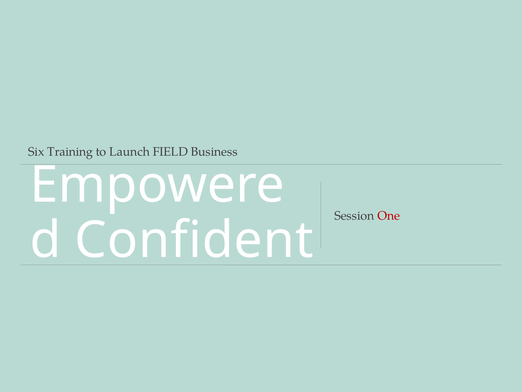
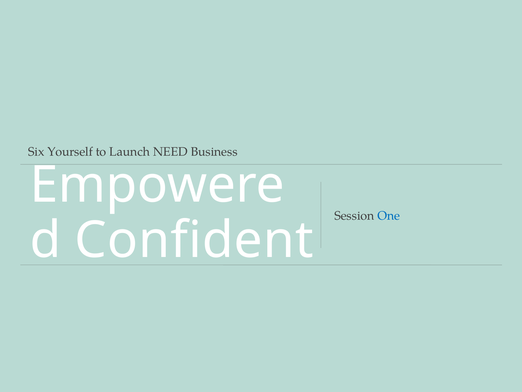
Training: Training -> Yourself (70, 152)
FIELD: FIELD -> NEED (170, 152)
One colour: red -> blue (389, 215)
